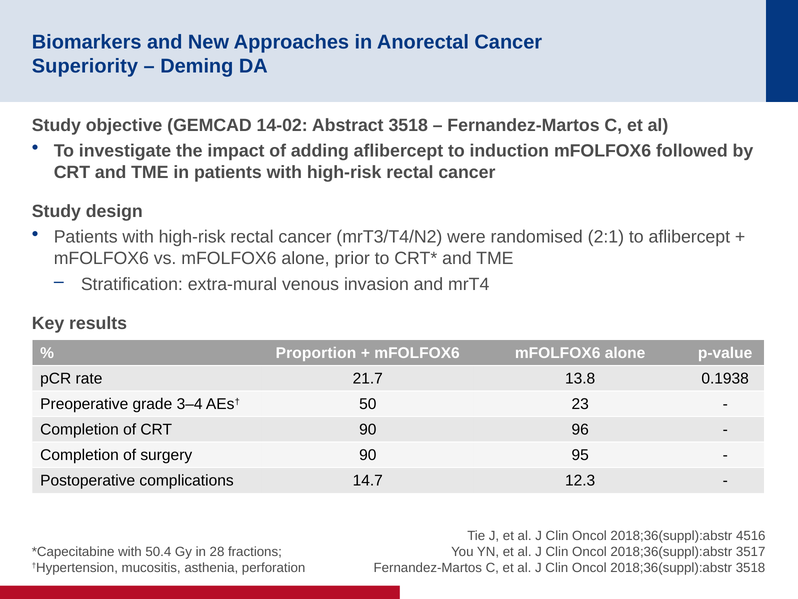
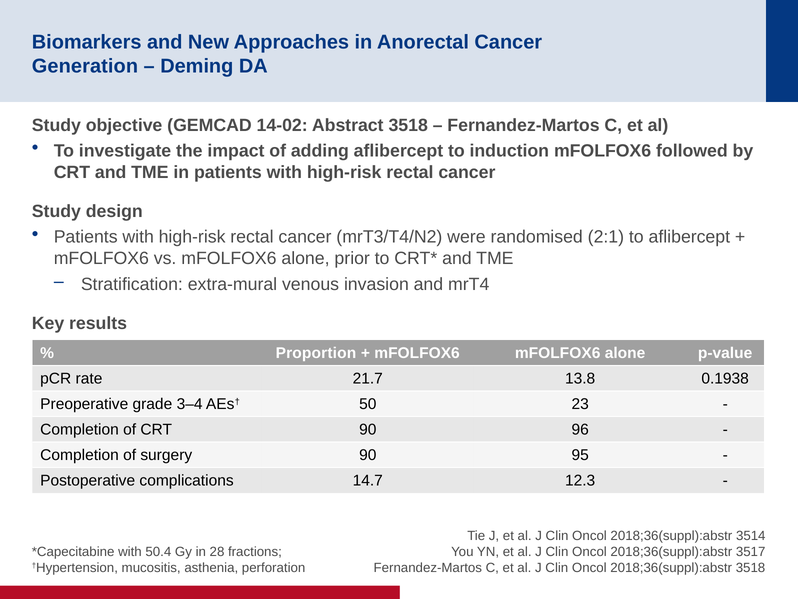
Superiority: Superiority -> Generation (85, 66)
4516: 4516 -> 3514 (751, 536)
